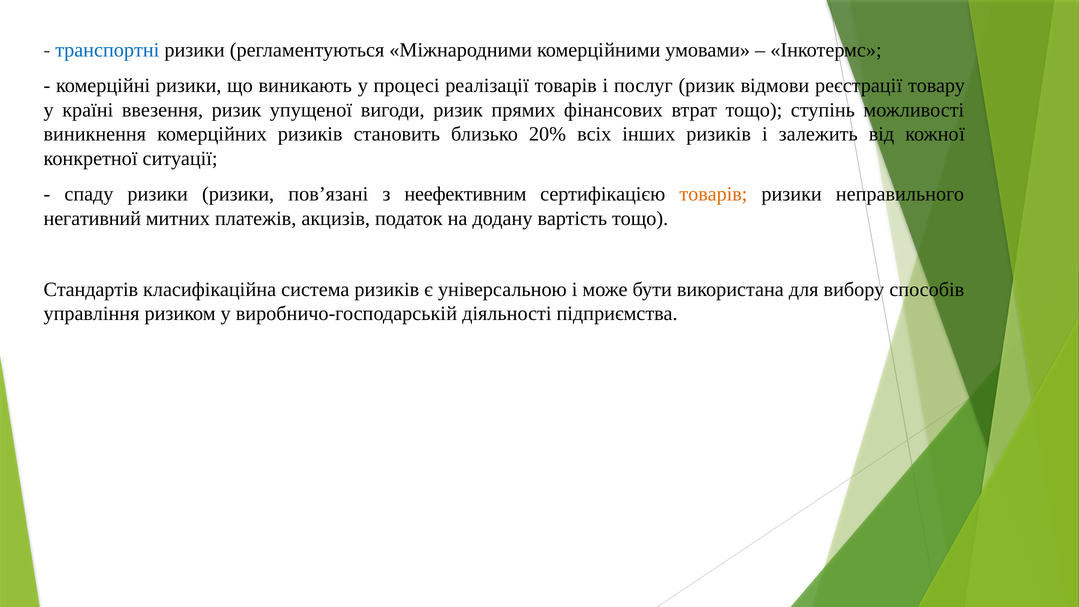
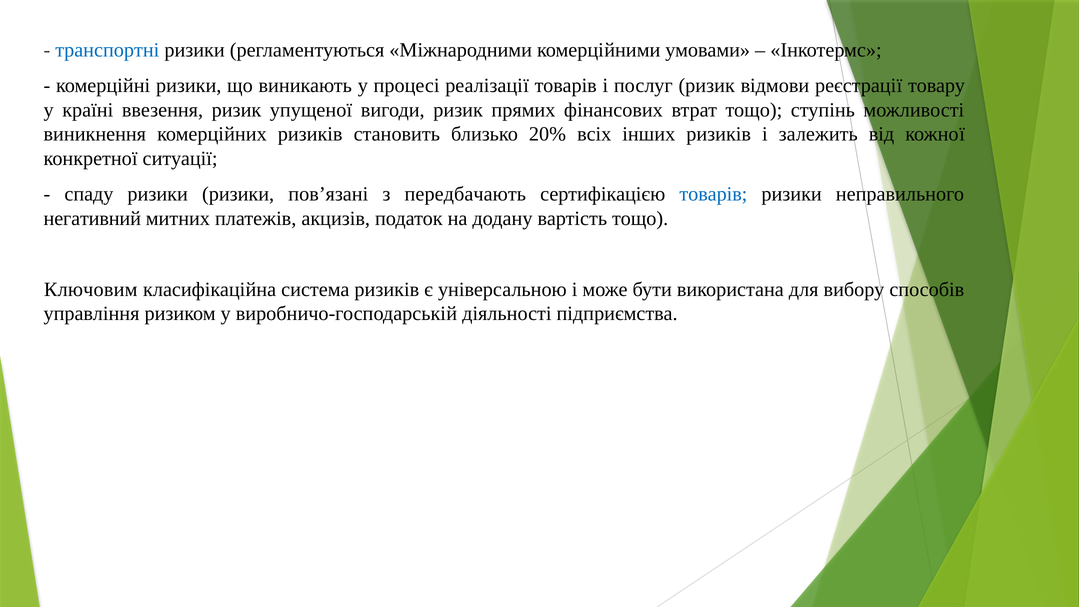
неефективним: неефективним -> передбачають (465, 194)
товарів colour: orange -> blue (713, 194)
Стандартів: Стандартів -> Ключовим (91, 289)
